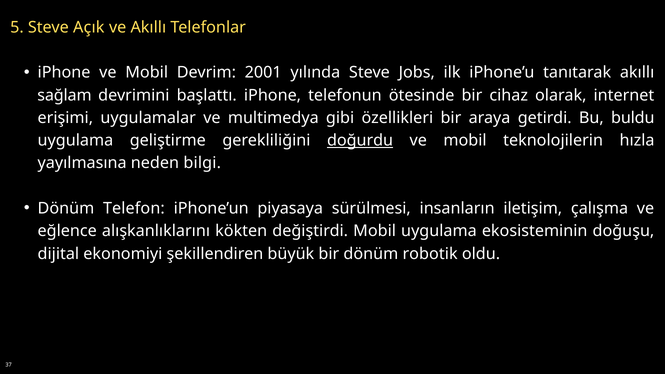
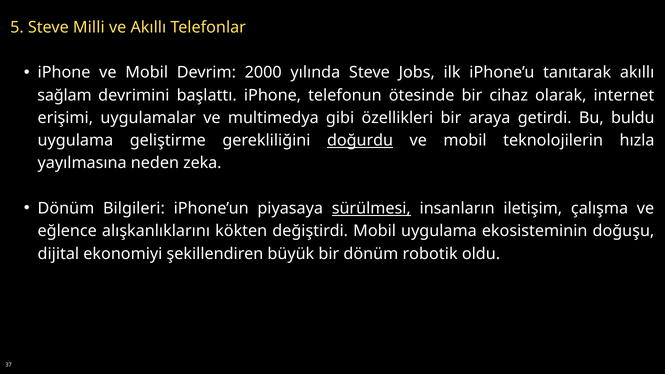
Açık: Açık -> Milli (89, 27)
2001: 2001 -> 2000 (263, 73)
bilgi: bilgi -> zeka (202, 163)
Telefon: Telefon -> Bilgileri (134, 208)
sürülmesi underline: none -> present (371, 208)
